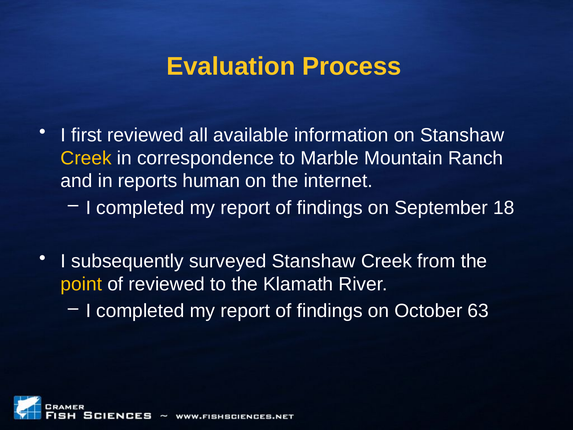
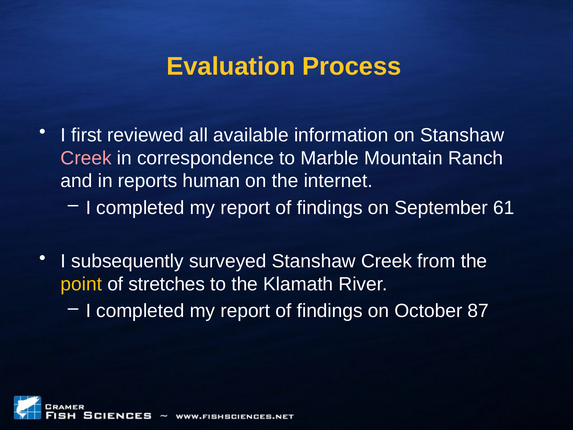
Creek colour: yellow -> pink (86, 158)
18: 18 -> 61 (504, 208)
of reviewed: reviewed -> stretches (167, 284)
63: 63 -> 87 (478, 311)
